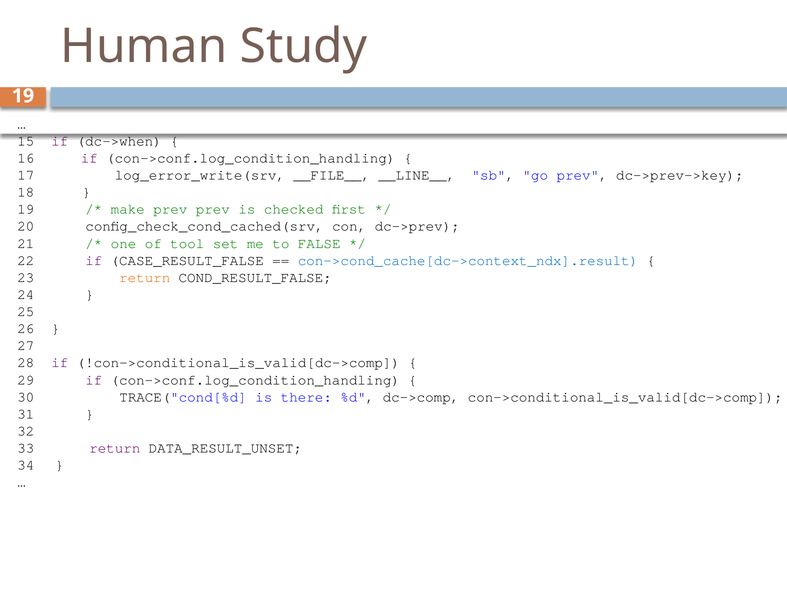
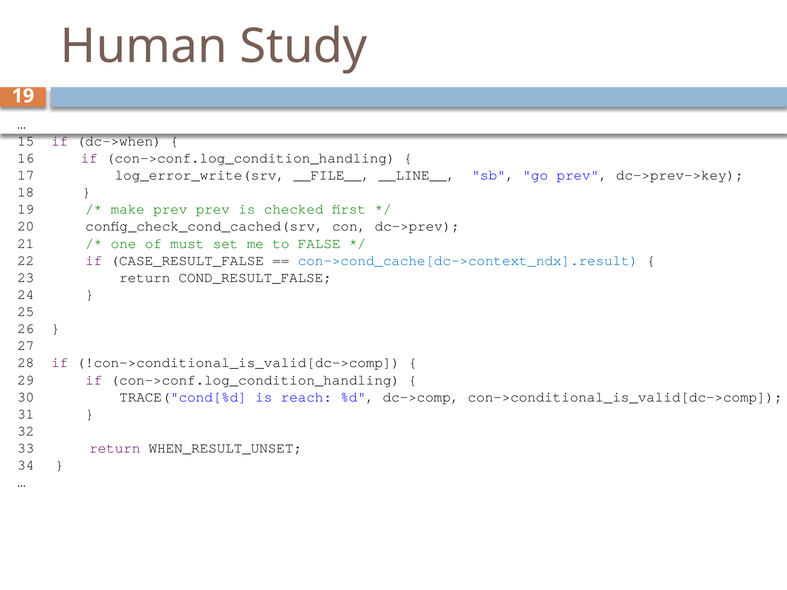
tool: tool -> must (187, 243)
return colour: orange -> black (145, 278)
there: there -> reach (306, 397)
DATA_RESULT_UNSET: DATA_RESULT_UNSET -> WHEN_RESULT_UNSET (225, 448)
